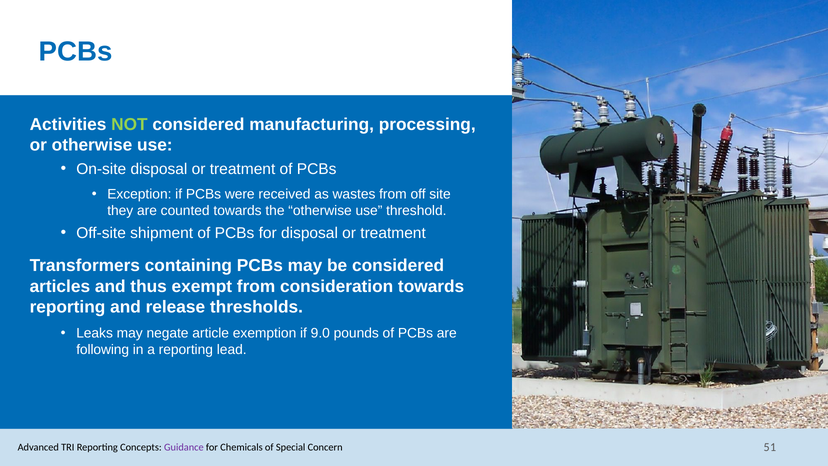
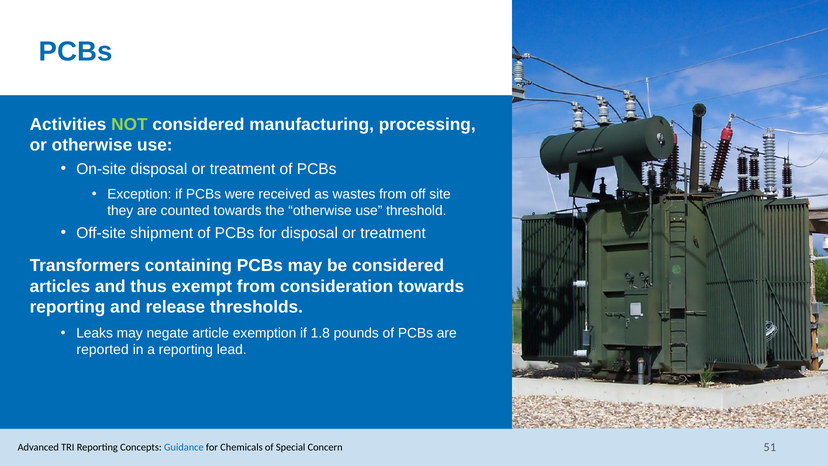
9.0: 9.0 -> 1.8 (320, 333)
following: following -> reported (103, 350)
Guidance colour: purple -> blue (184, 447)
